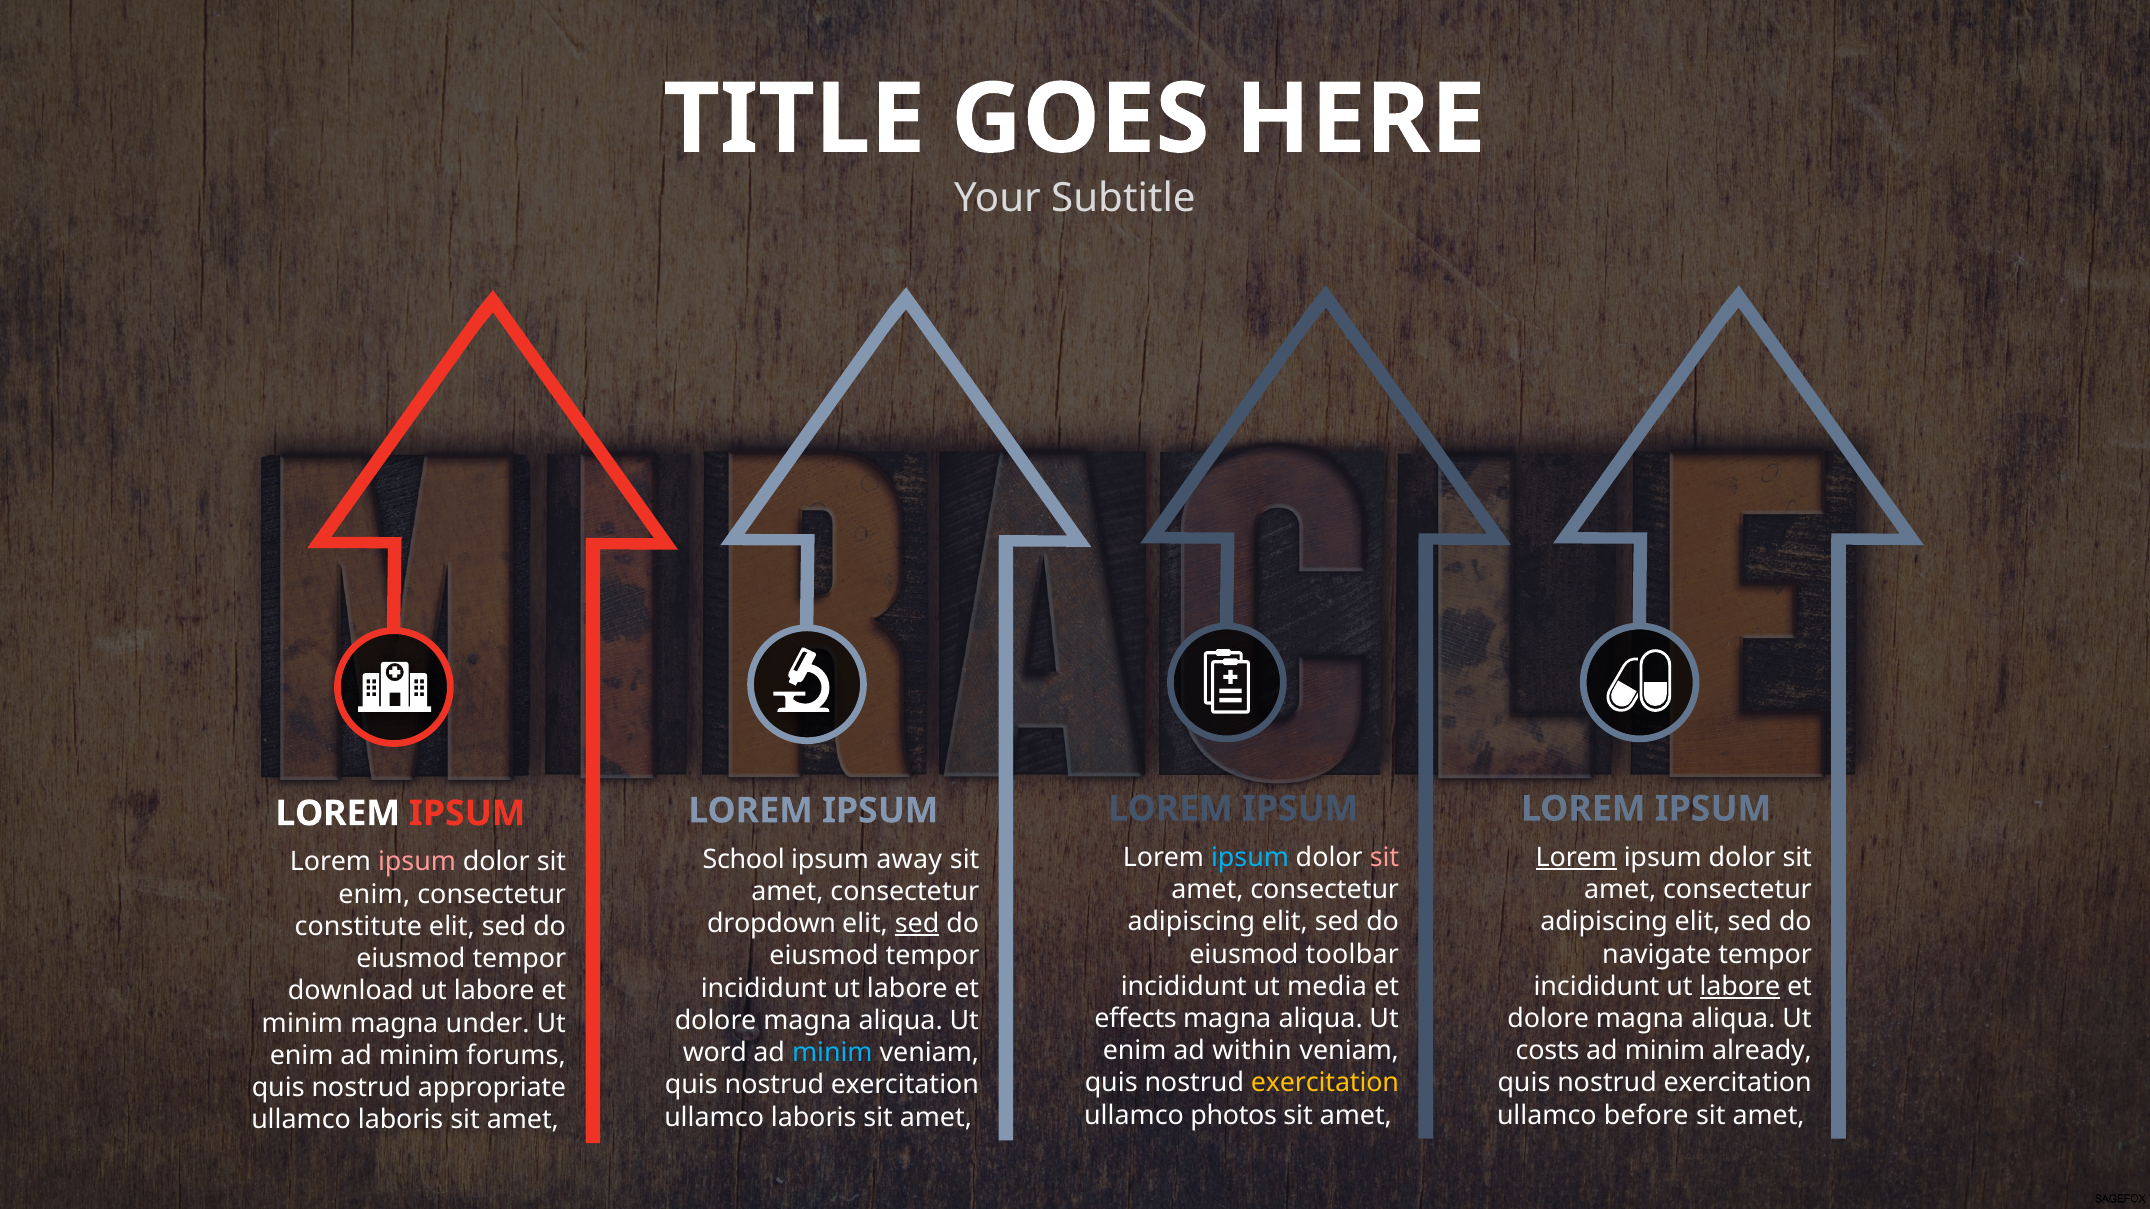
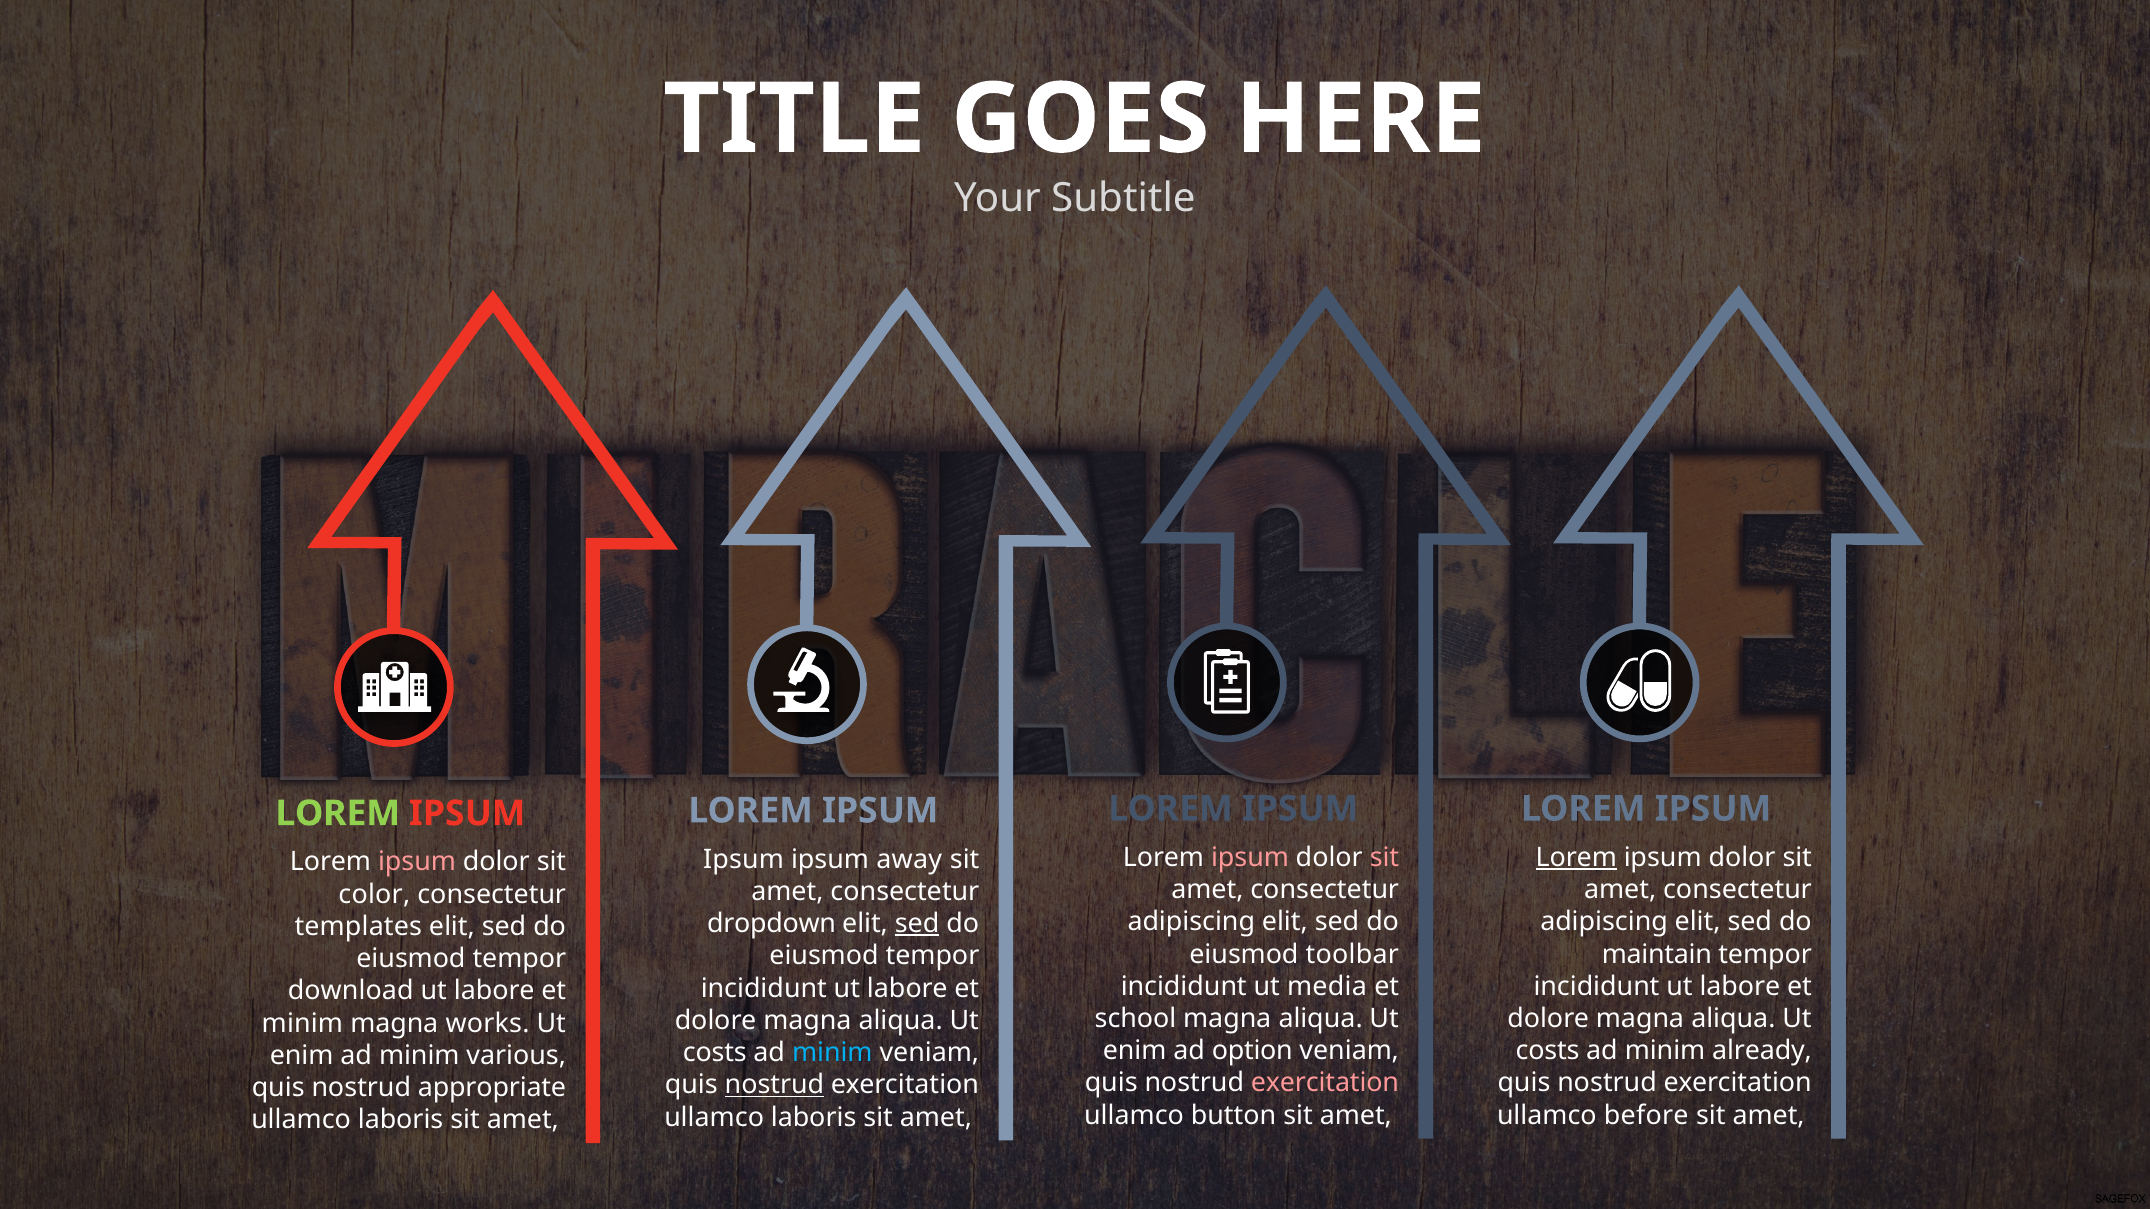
LOREM colour: white -> light green (338, 814)
ipsum colour: light blue -> pink (1250, 858)
School: School -> Ipsum (743, 860)
enim: enim -> color (374, 895)
constitute: constitute -> templates (358, 927)
navigate: navigate -> maintain (1657, 954)
labore underline: present -> none (1740, 987)
effects: effects -> school (1135, 1019)
under: under -> works (488, 1024)
within: within -> option (1252, 1051)
word: word -> costs (715, 1053)
forums: forums -> various (516, 1056)
exercitation colour: yellow -> pink (1325, 1083)
nostrud underline: none -> present (774, 1085)
photos: photos -> button (1234, 1116)
